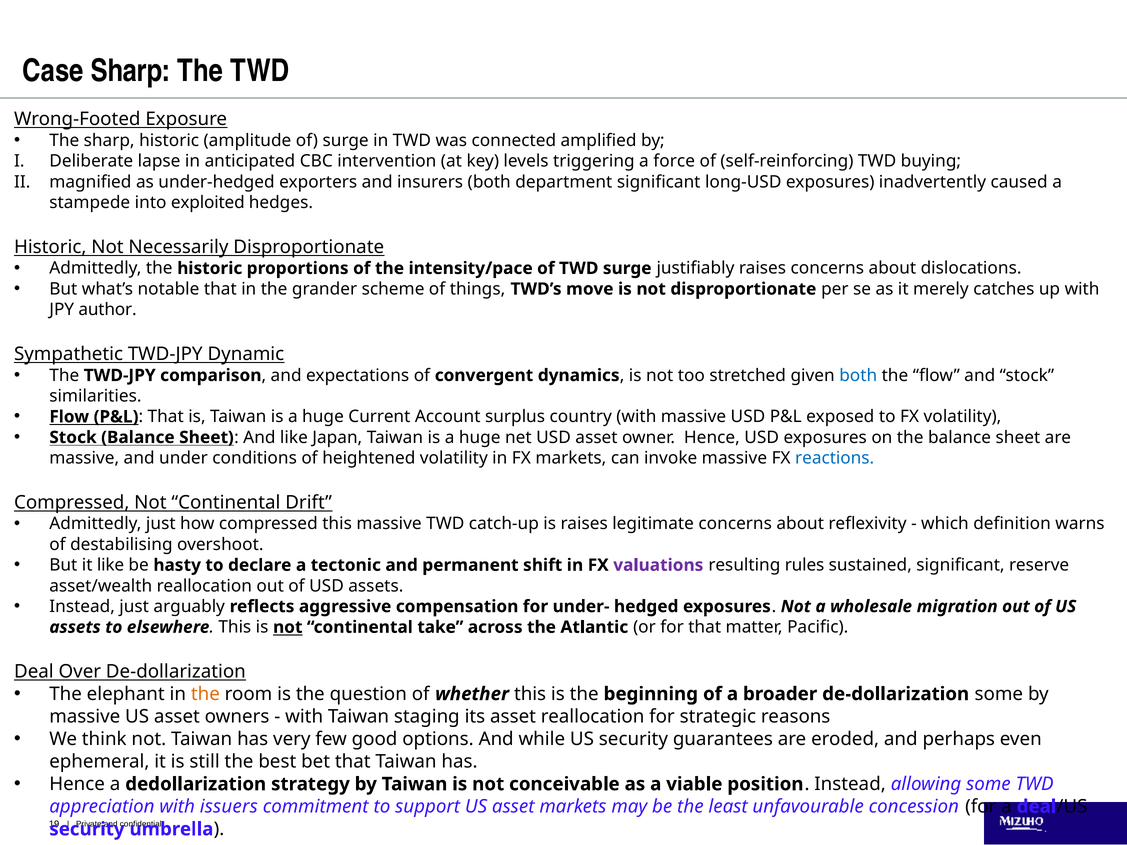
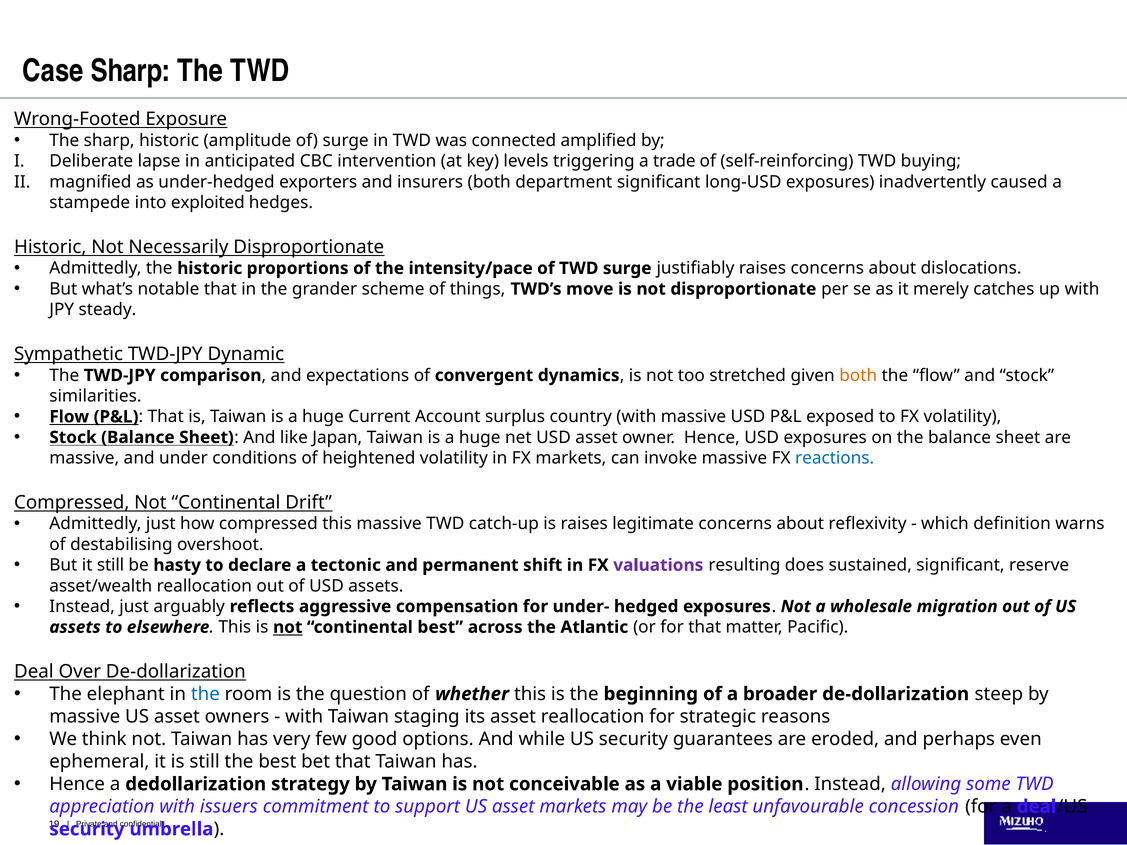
force: force -> trade (674, 161)
author: author -> steady (107, 310)
both colour: blue -> orange (858, 376)
it like: like -> still (111, 565)
rules: rules -> does (804, 565)
continental take: take -> best (440, 627)
the colour: orange -> blue (205, 694)
de-dollarization some: some -> steep (999, 694)
